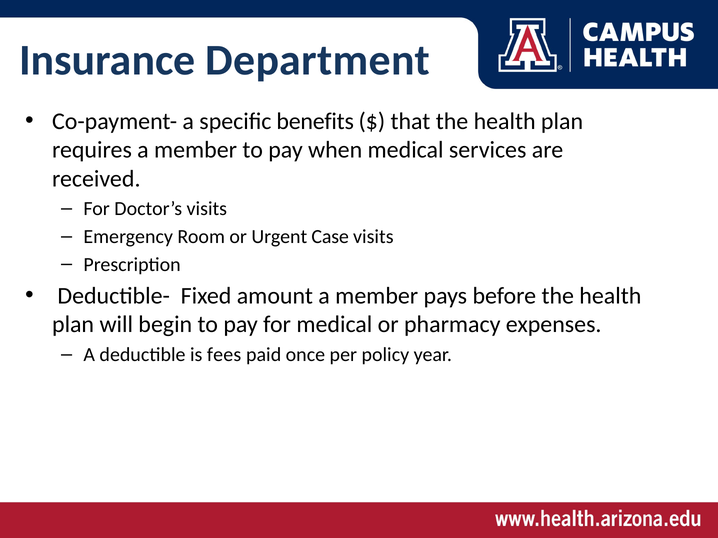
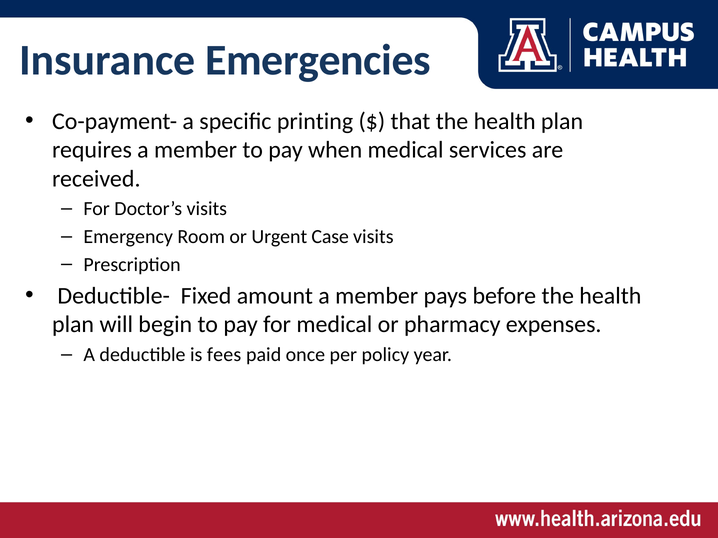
Department: Department -> Emergencies (318, 60)
benefits: benefits -> printing (315, 121)
